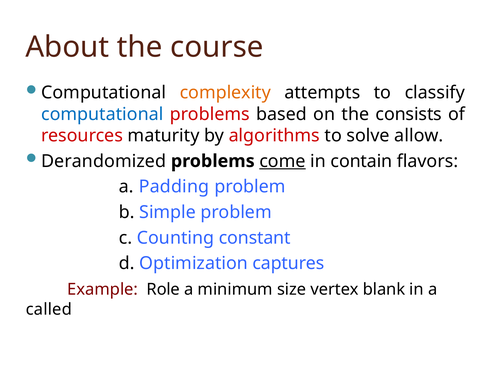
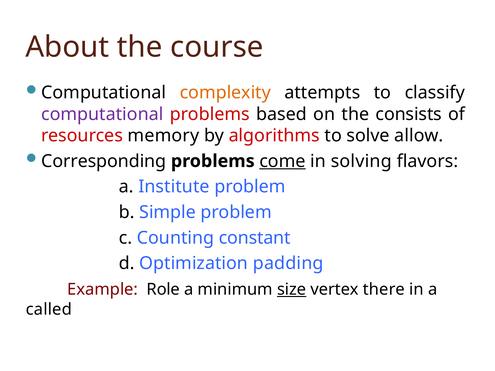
computational colour: blue -> purple (102, 114)
maturity: maturity -> memory (163, 136)
Derandomized: Derandomized -> Corresponding (104, 161)
contain: contain -> solving (361, 161)
Padding: Padding -> Institute (174, 187)
captures: captures -> padding (288, 264)
size underline: none -> present (292, 290)
blank: blank -> there (384, 290)
